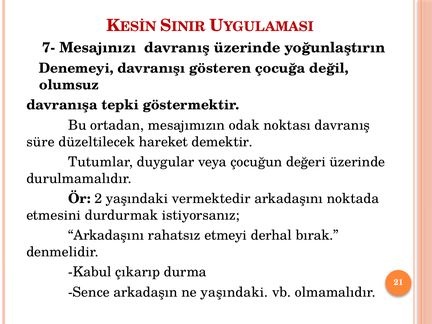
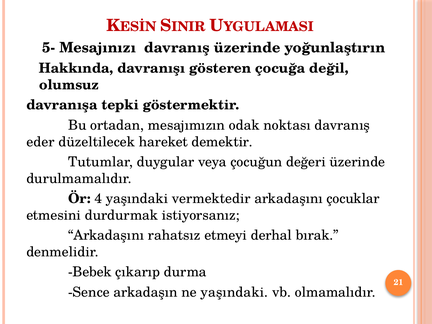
7-: 7- -> 5- (49, 48)
Denemeyi: Denemeyi -> Hakkında (76, 68)
süre: süre -> eder (40, 142)
2: 2 -> 4 (98, 199)
noktada: noktada -> çocuklar (353, 199)
Kabul: Kabul -> Bebek (90, 272)
